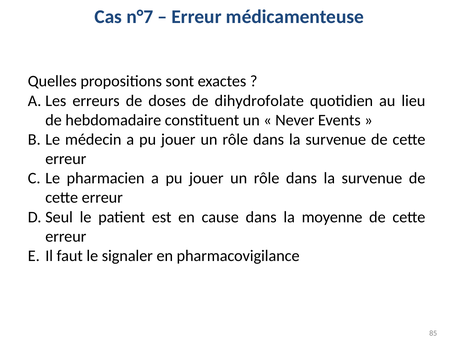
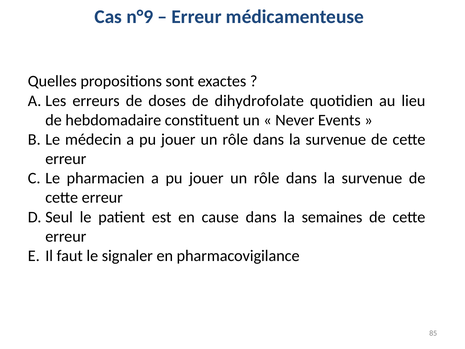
n°7: n°7 -> n°9 (140, 17)
moyenne: moyenne -> semaines (332, 217)
